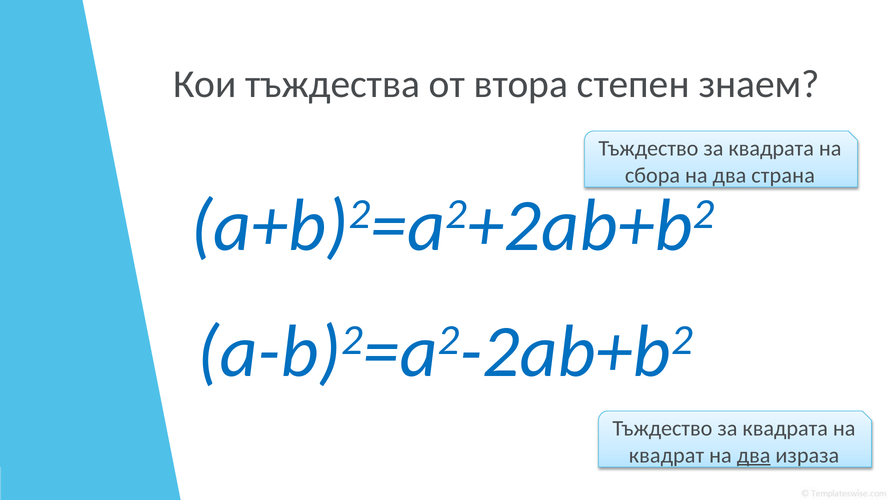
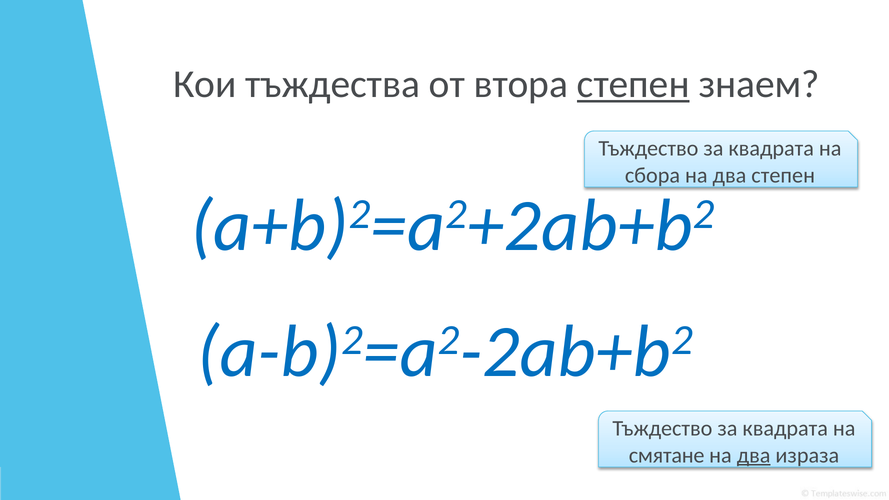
степен underline: none -> present (633, 84)
два страна: страна -> степен (783, 175)
квадрат: квадрат -> смятане (667, 455)
